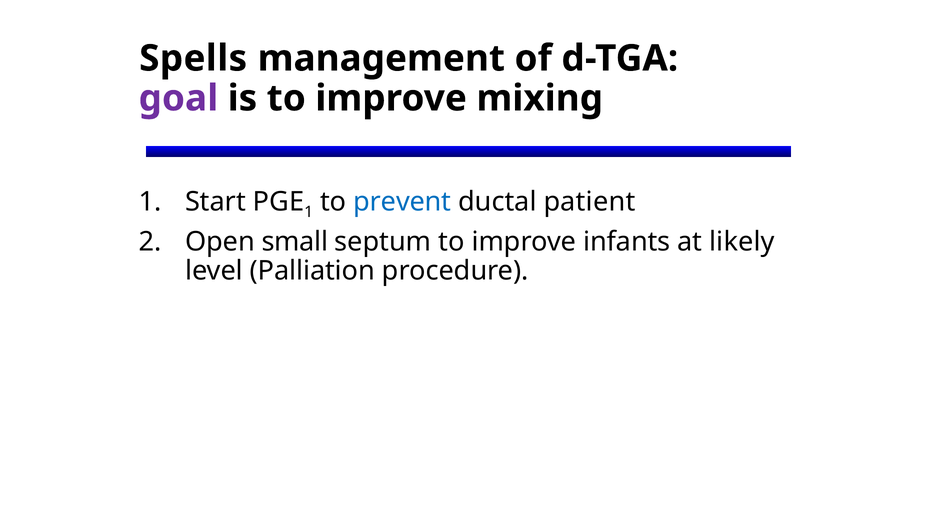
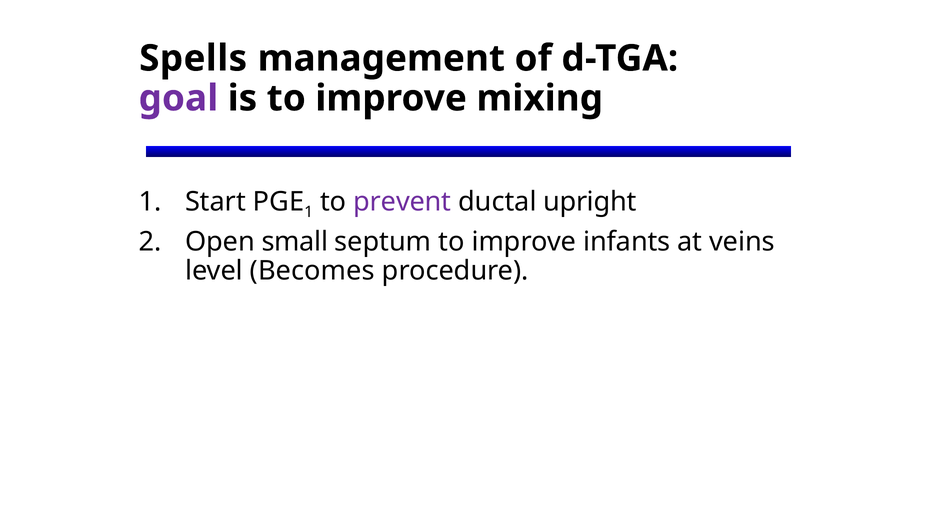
prevent colour: blue -> purple (402, 202)
patient: patient -> upright (590, 202)
likely: likely -> veins (742, 241)
Palliation: Palliation -> Becomes (312, 271)
